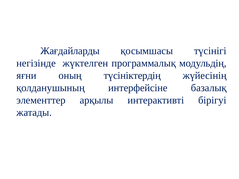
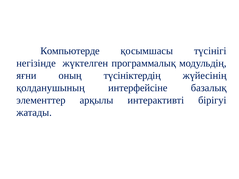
Жағдайларды: Жағдайларды -> Компьютерде (70, 51)
